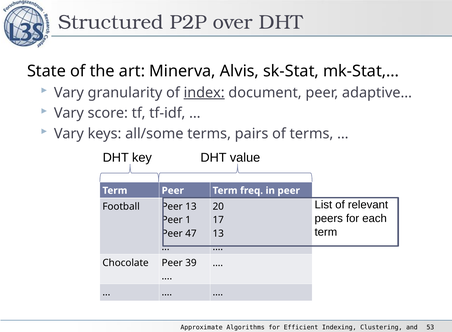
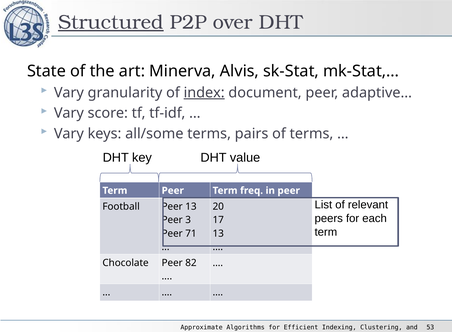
Structured underline: none -> present (111, 22)
1: 1 -> 3 (188, 220)
47: 47 -> 71 (191, 233)
39: 39 -> 82 (191, 263)
